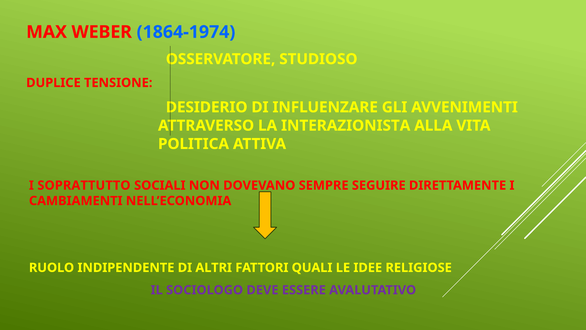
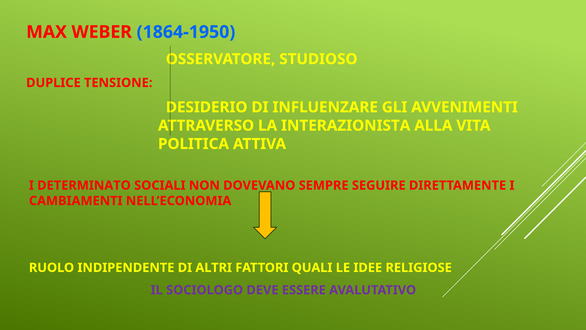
1864-1974: 1864-1974 -> 1864-1950 (186, 32)
SOPRATTUTTO: SOPRATTUTTO -> DETERMINATO (84, 185)
